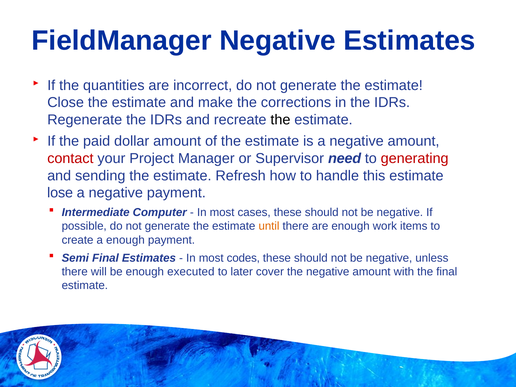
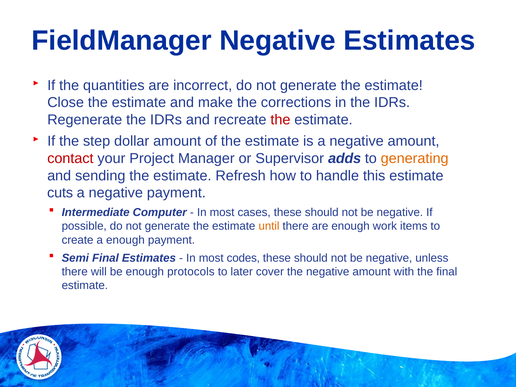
the colour: black -> red (280, 120)
paid: paid -> step (97, 141)
need: need -> adds (345, 158)
generating colour: red -> orange (415, 158)
lose: lose -> cuts (60, 193)
executed: executed -> protocols (191, 272)
